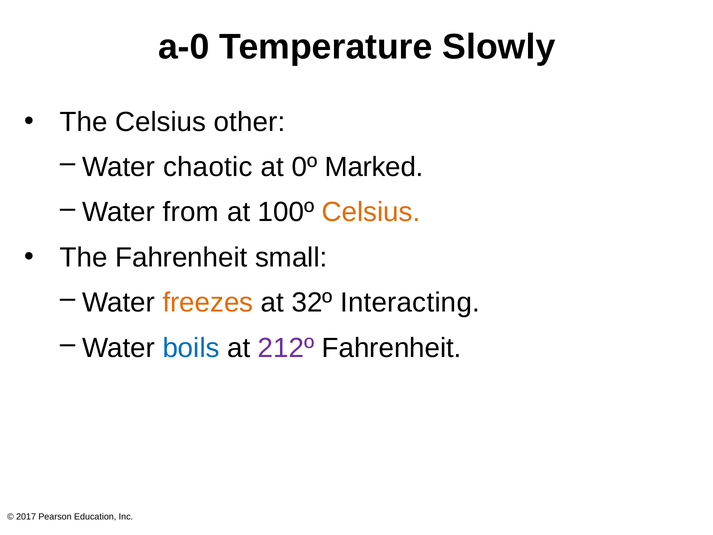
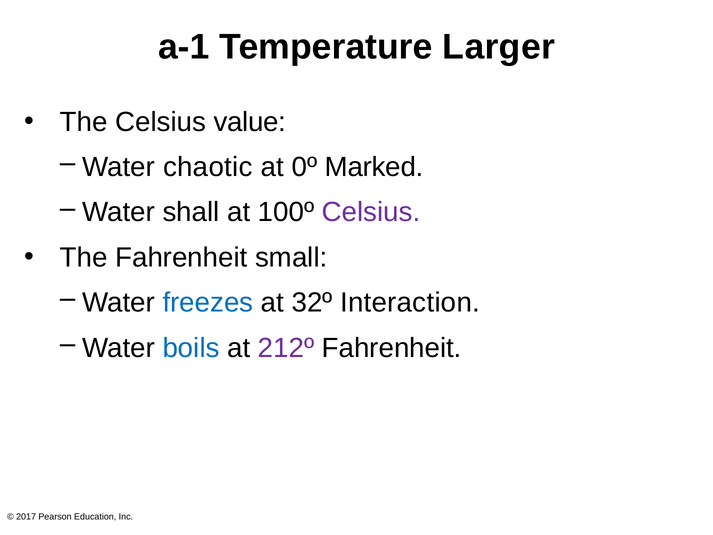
a-0: a-0 -> a-1 (184, 47)
Slowly: Slowly -> Larger (499, 47)
other: other -> value (250, 122)
from: from -> shall (191, 212)
Celsius colour: orange -> purple (371, 212)
freezes colour: orange -> blue (208, 303)
Interacting: Interacting -> Interaction (410, 303)
